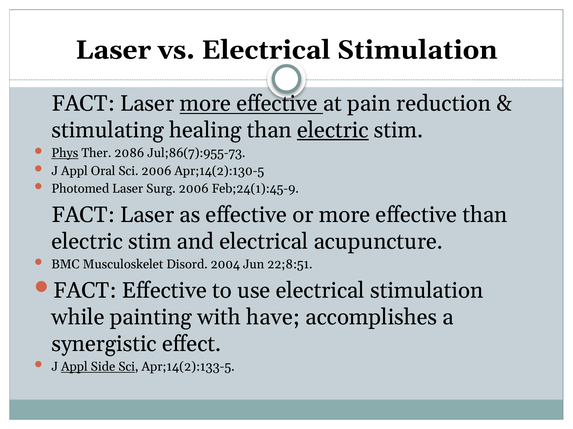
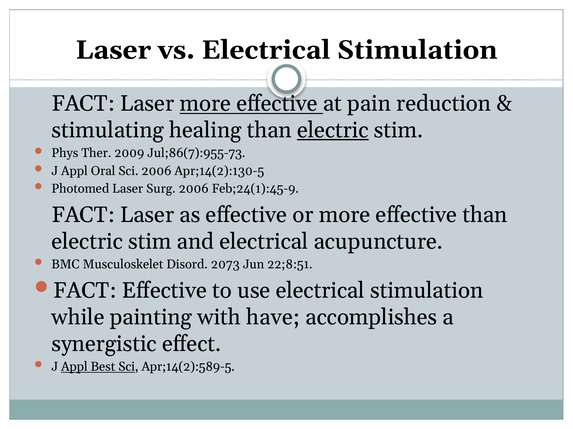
Phys underline: present -> none (65, 153)
2086: 2086 -> 2009 (129, 153)
2004: 2004 -> 2073 (225, 265)
Side: Side -> Best (103, 367)
Apr;14(2):133-5: Apr;14(2):133-5 -> Apr;14(2):589-5 (188, 367)
